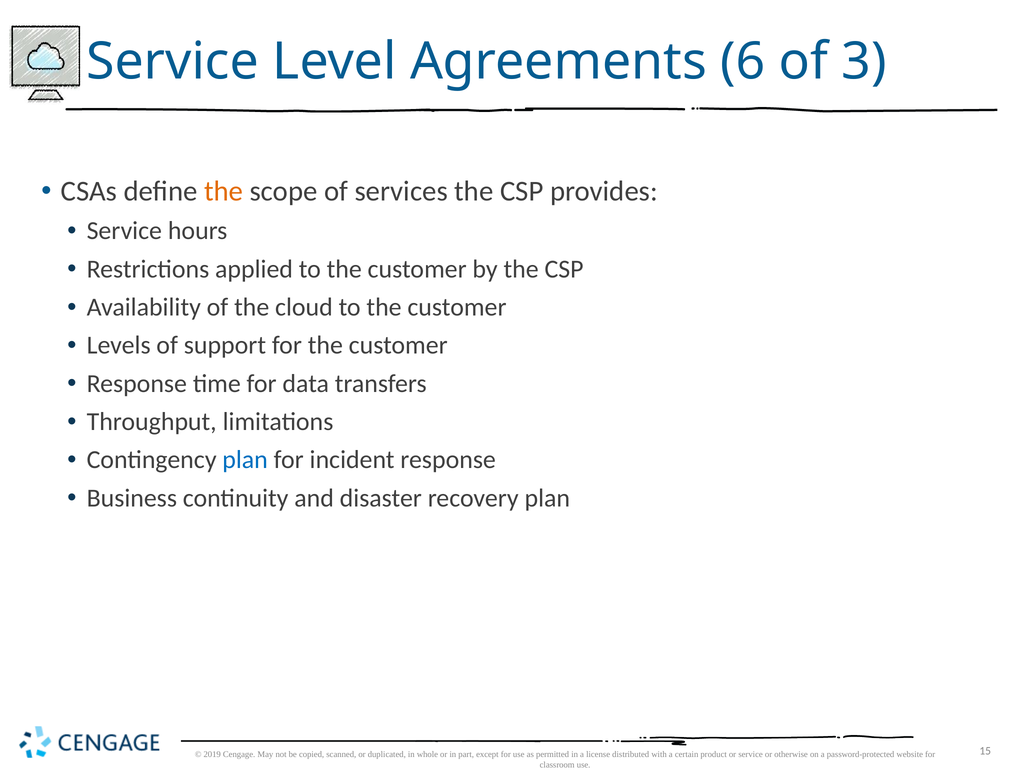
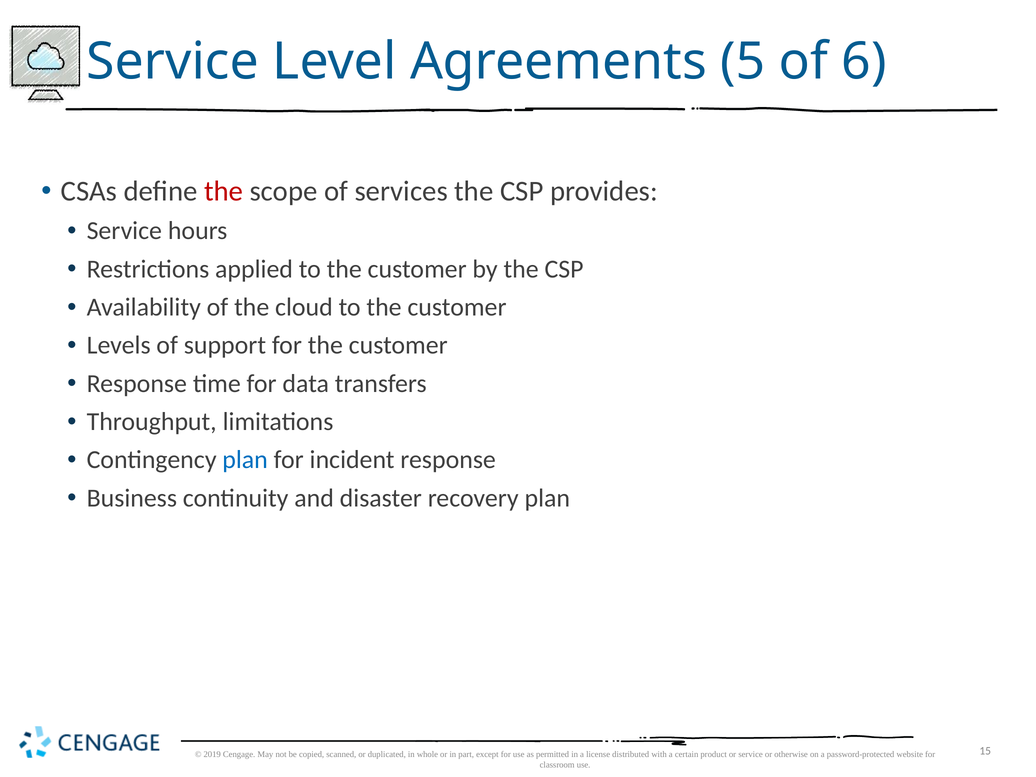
6: 6 -> 5 (743, 62)
3: 3 -> 6 (864, 62)
the colour: orange -> red (224, 191)
